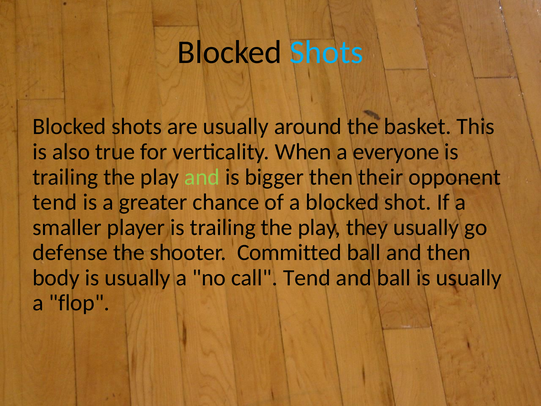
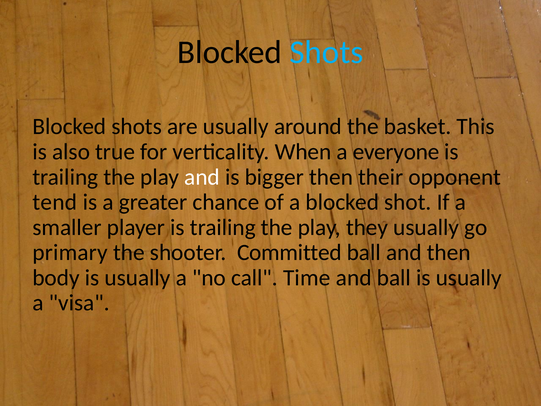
and colour: light green -> white (202, 177)
defense: defense -> primary (70, 252)
call Tend: Tend -> Time (307, 278)
flop: flop -> visa (79, 303)
